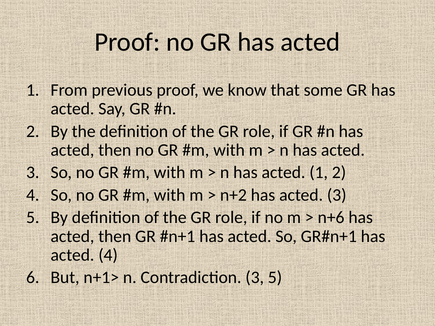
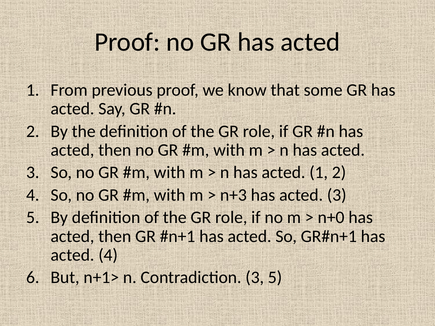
n+2: n+2 -> n+3 (233, 195)
n+6: n+6 -> n+0 (331, 217)
